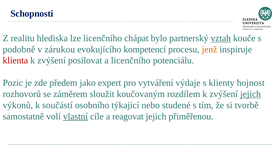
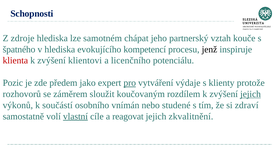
realitu: realitu -> zdroje (23, 38)
lze licenčního: licenčního -> samotném (103, 38)
bylo: bylo -> jeho (159, 38)
vztah underline: present -> none (221, 38)
podobně: podobně -> špatného (19, 49)
v zárukou: zárukou -> hlediska (60, 49)
jenž colour: orange -> black (209, 49)
posilovat: posilovat -> klientovi (85, 60)
pro underline: none -> present (130, 83)
hojnost: hojnost -> protože (251, 83)
týkající: týkající -> vnímán (125, 105)
tvorbě: tvorbě -> zdraví (247, 105)
přiměřenou: přiměřenou -> zkvalitnění (191, 116)
